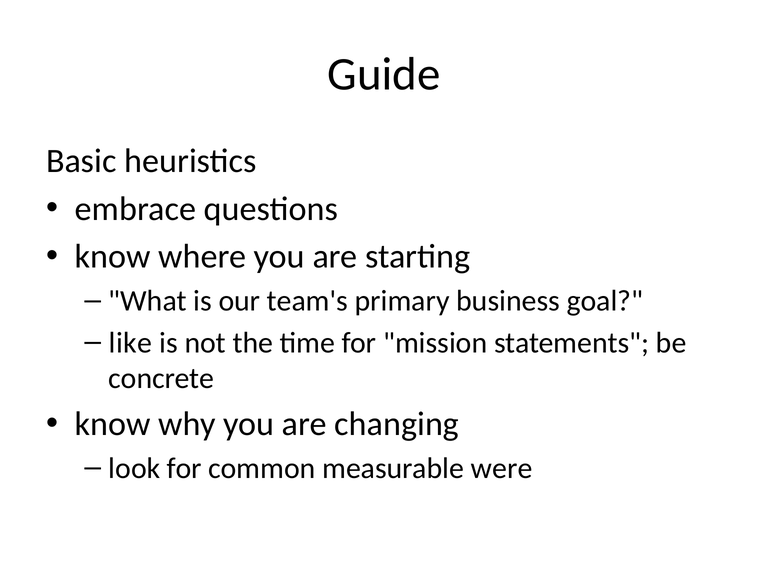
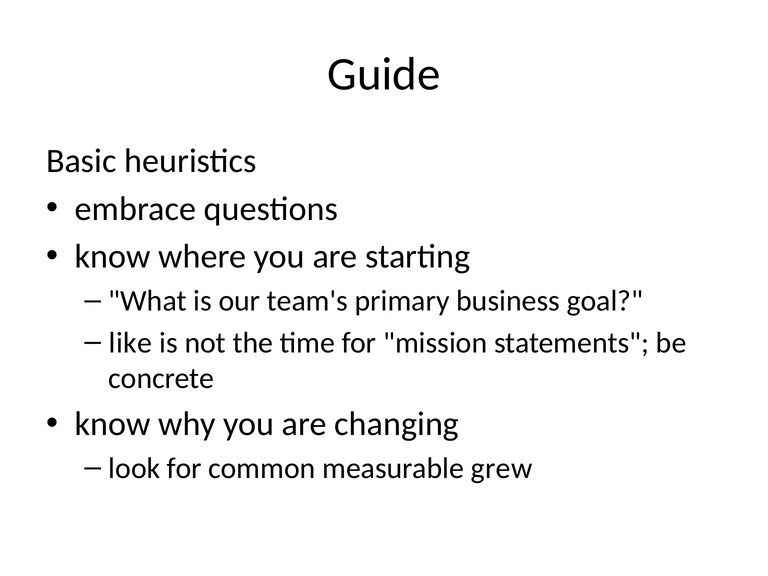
were: were -> grew (502, 468)
